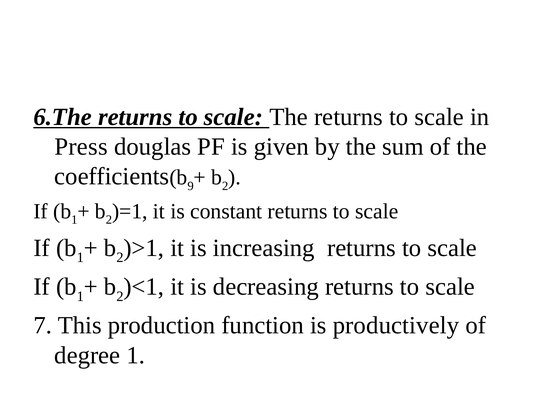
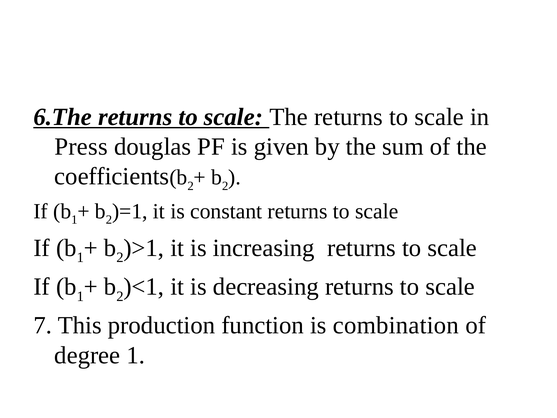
9: 9 -> 2 (191, 186)
productively: productively -> combination (396, 325)
